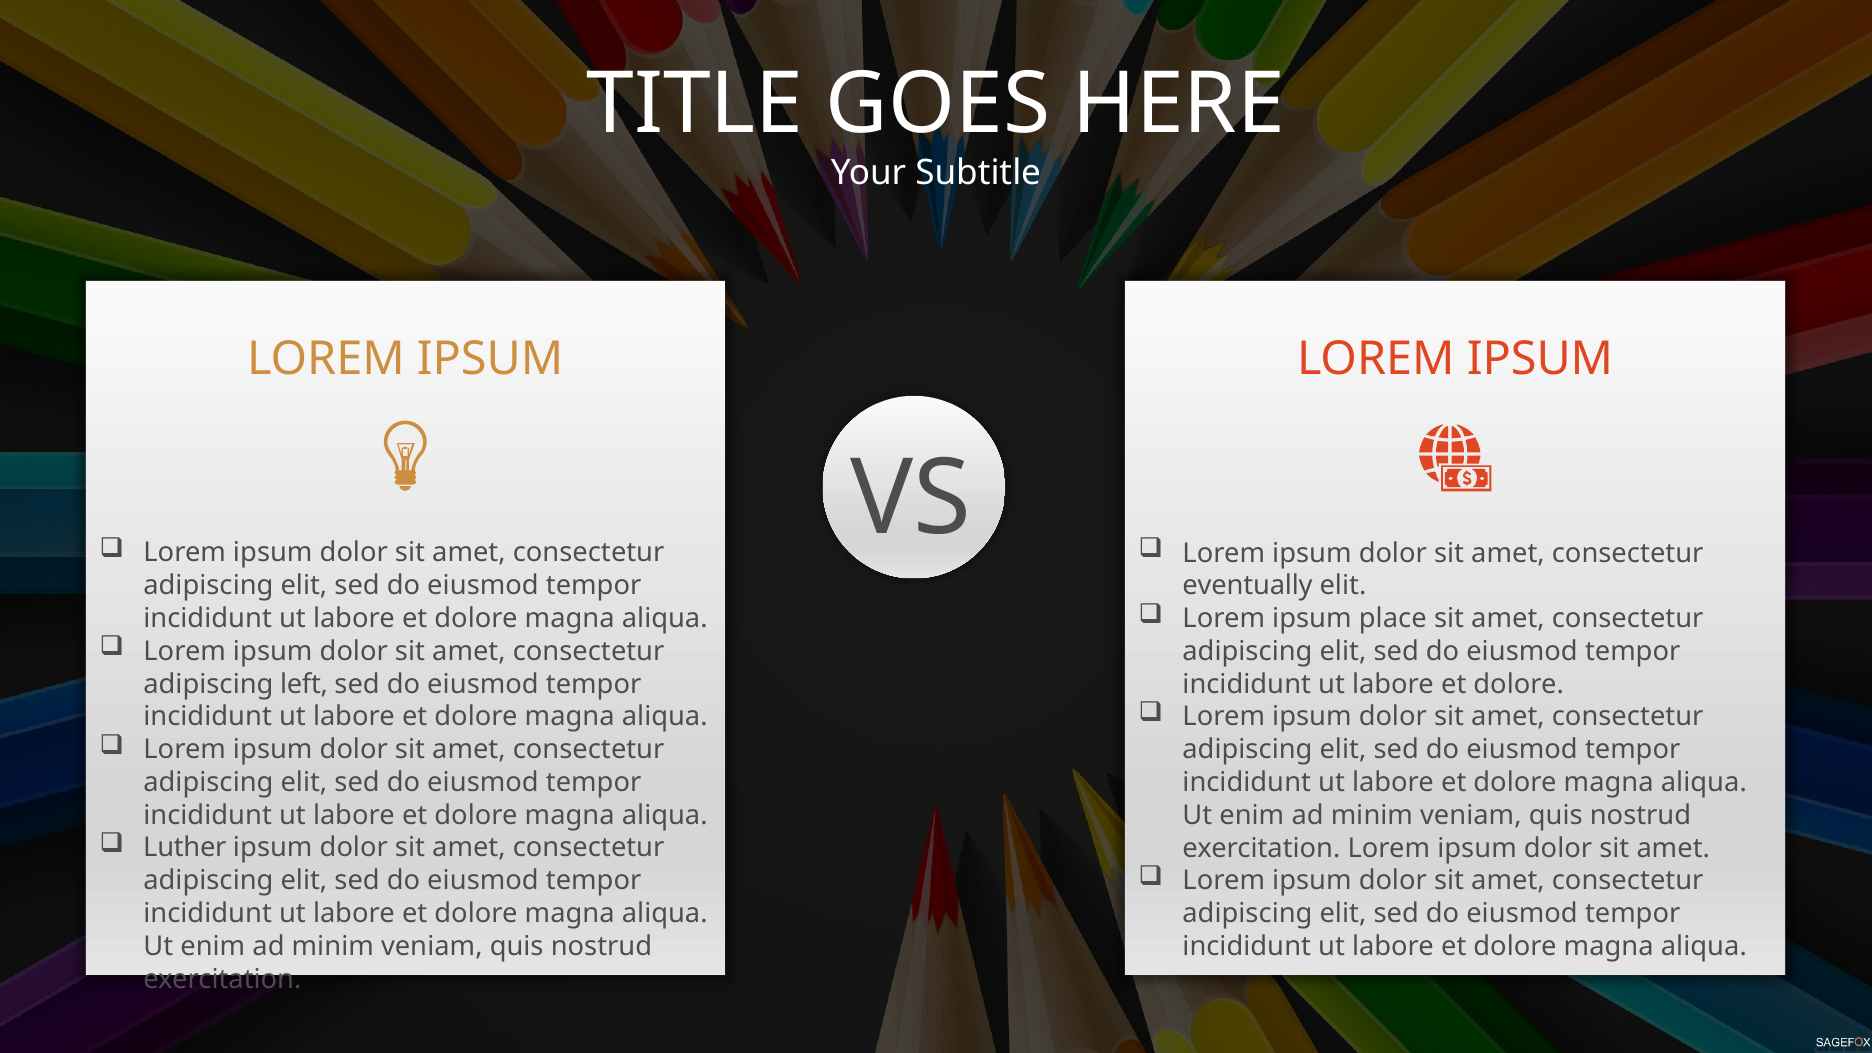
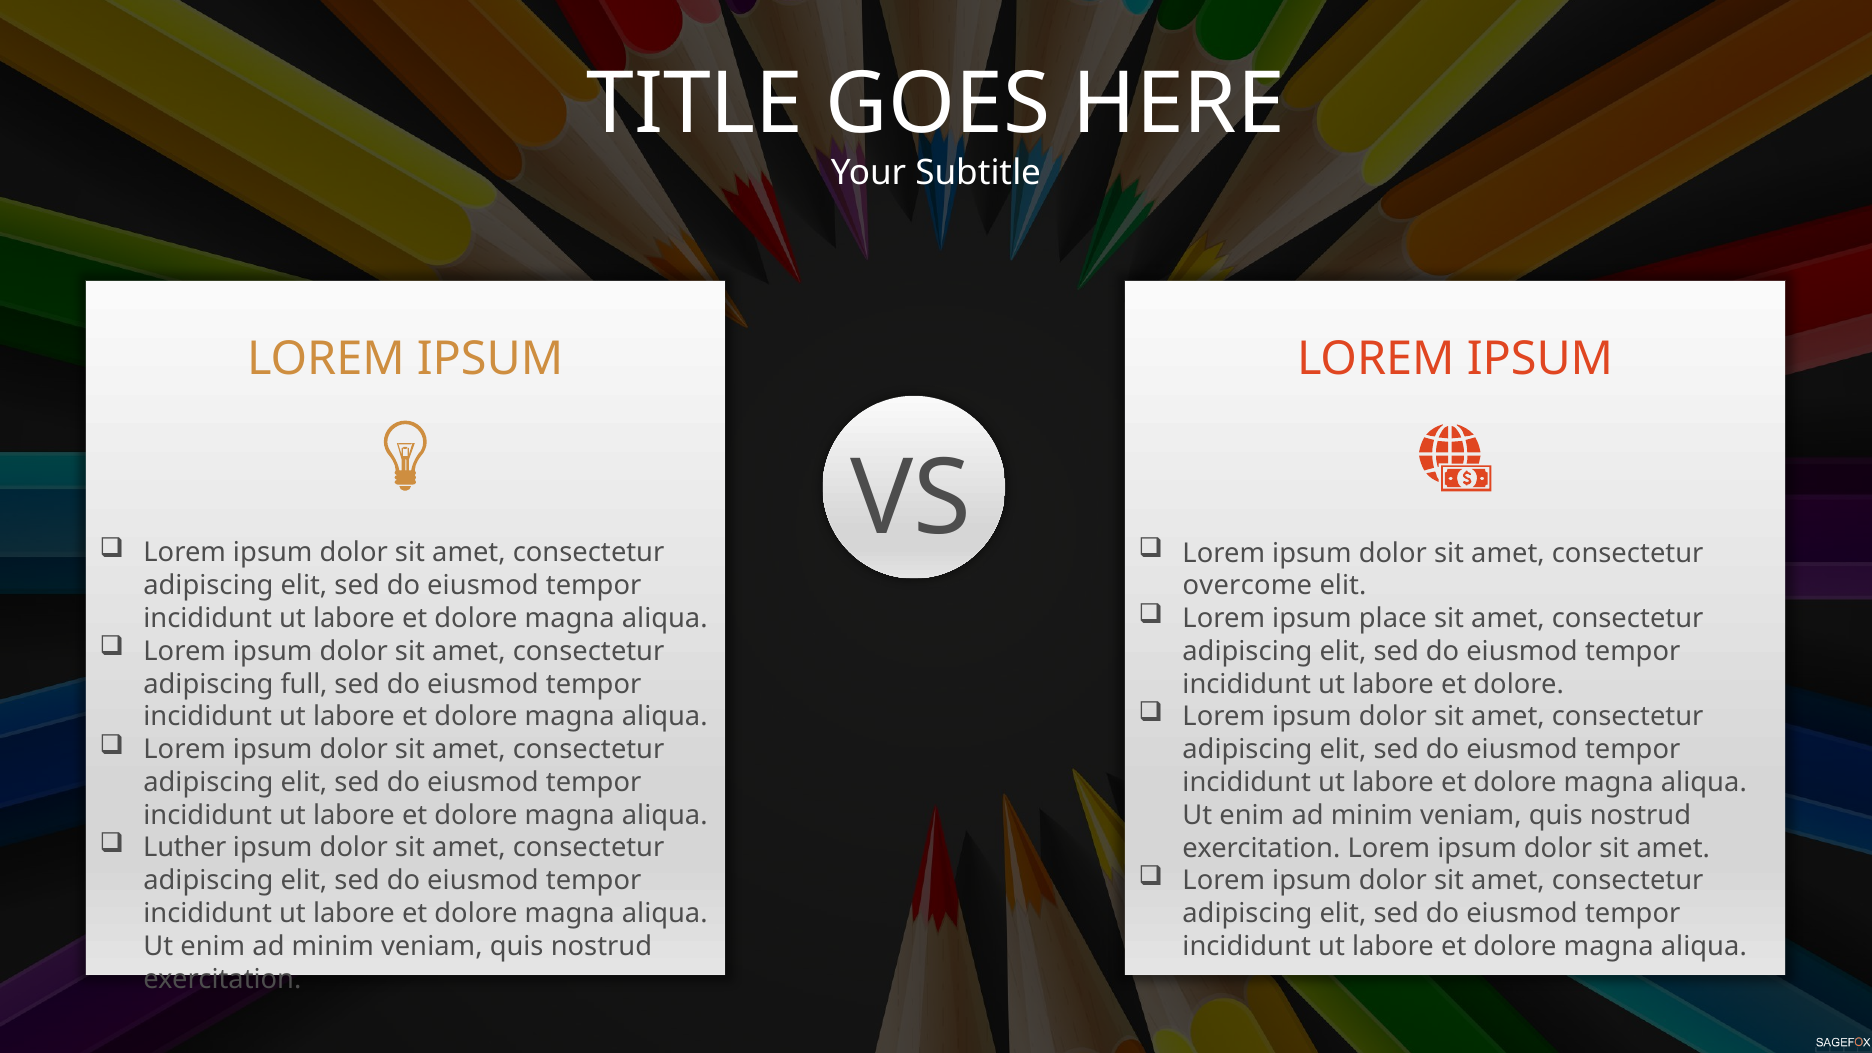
eventually: eventually -> overcome (1247, 586)
left: left -> full (304, 684)
